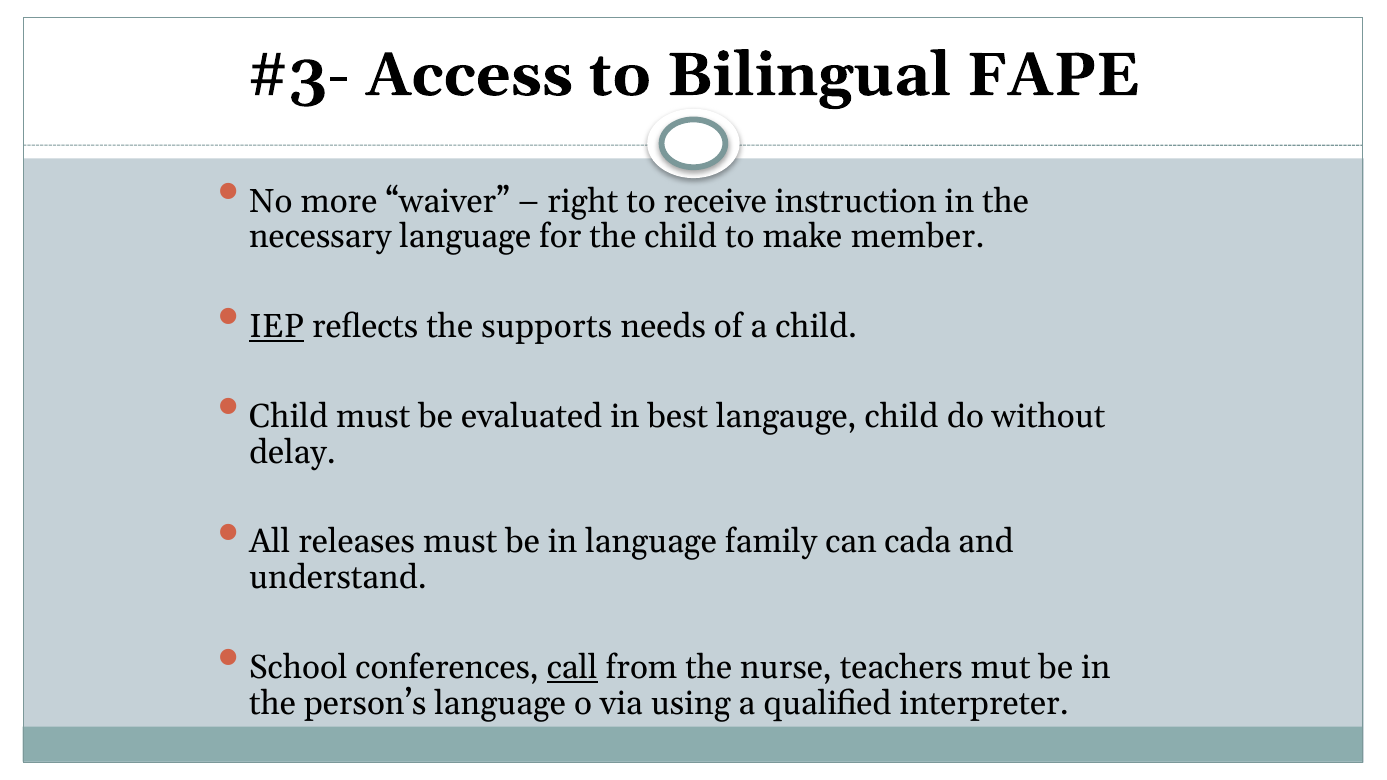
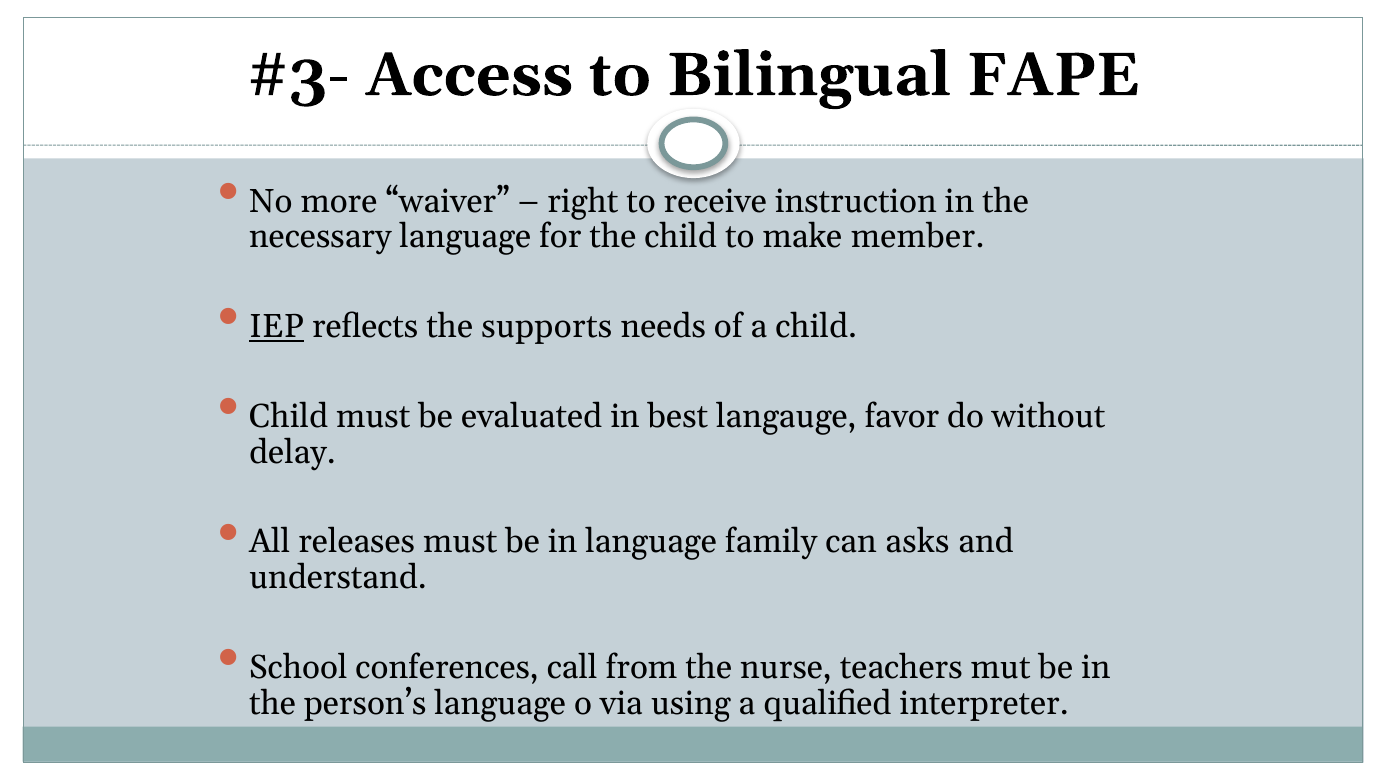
langauge child: child -> favor (902, 416)
cada: cada -> asks (917, 542)
call underline: present -> none (572, 668)
